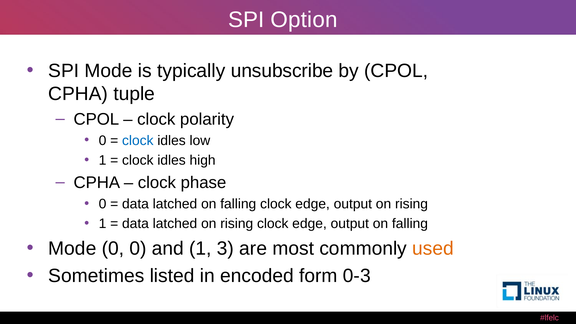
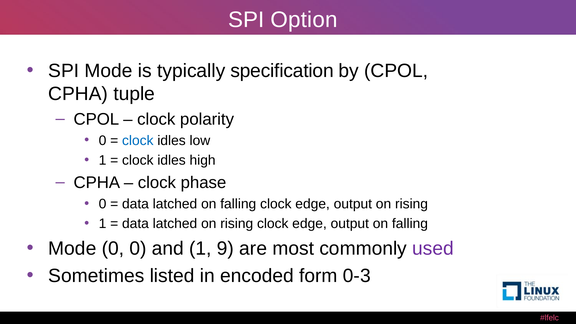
unsubscribe: unsubscribe -> specification (282, 71)
3: 3 -> 9 (225, 248)
used colour: orange -> purple (433, 248)
